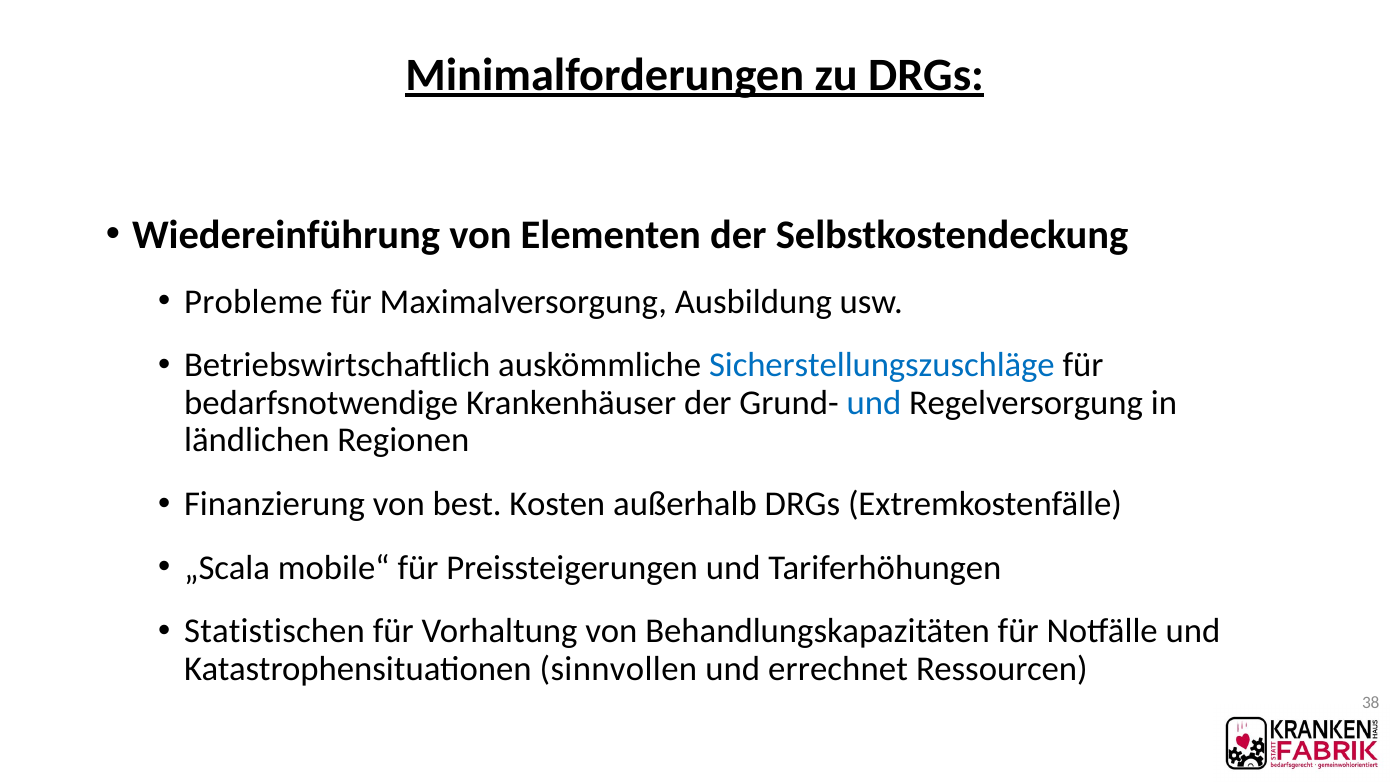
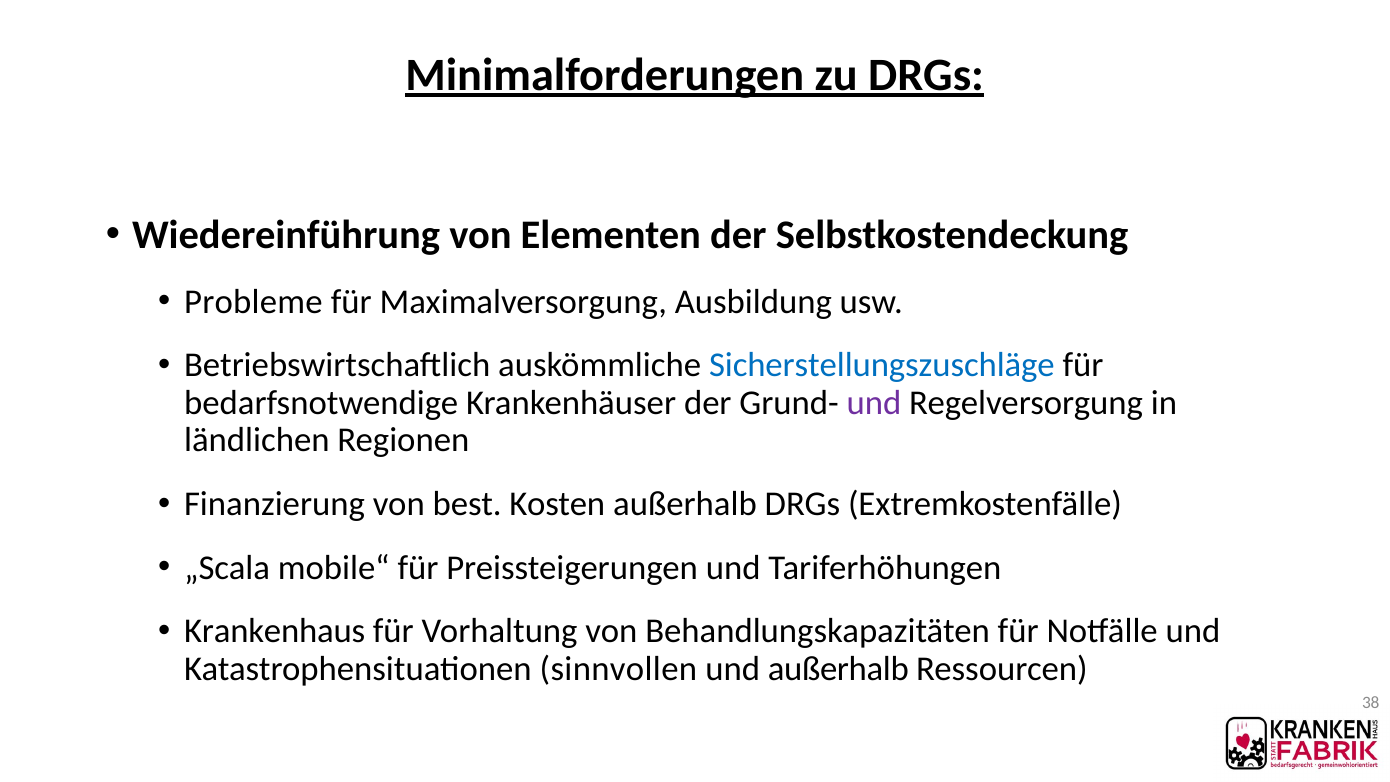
und colour: blue -> purple (874, 403)
Statistischen: Statistischen -> Krankenhaus (275, 631)
und errechnet: errechnet -> außerhalb (838, 669)
